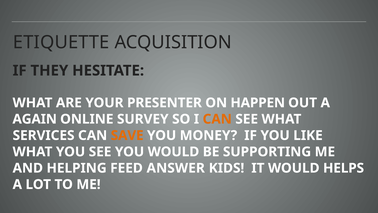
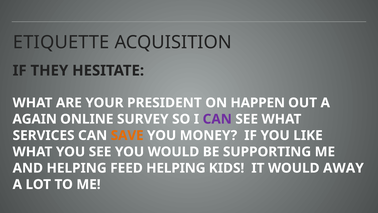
PRESENTER: PRESENTER -> PRESIDENT (164, 103)
CAN colour: orange -> purple (217, 119)
FEED ANSWER: ANSWER -> HELPING (176, 168)
HELPS: HELPS -> AWAY (343, 168)
